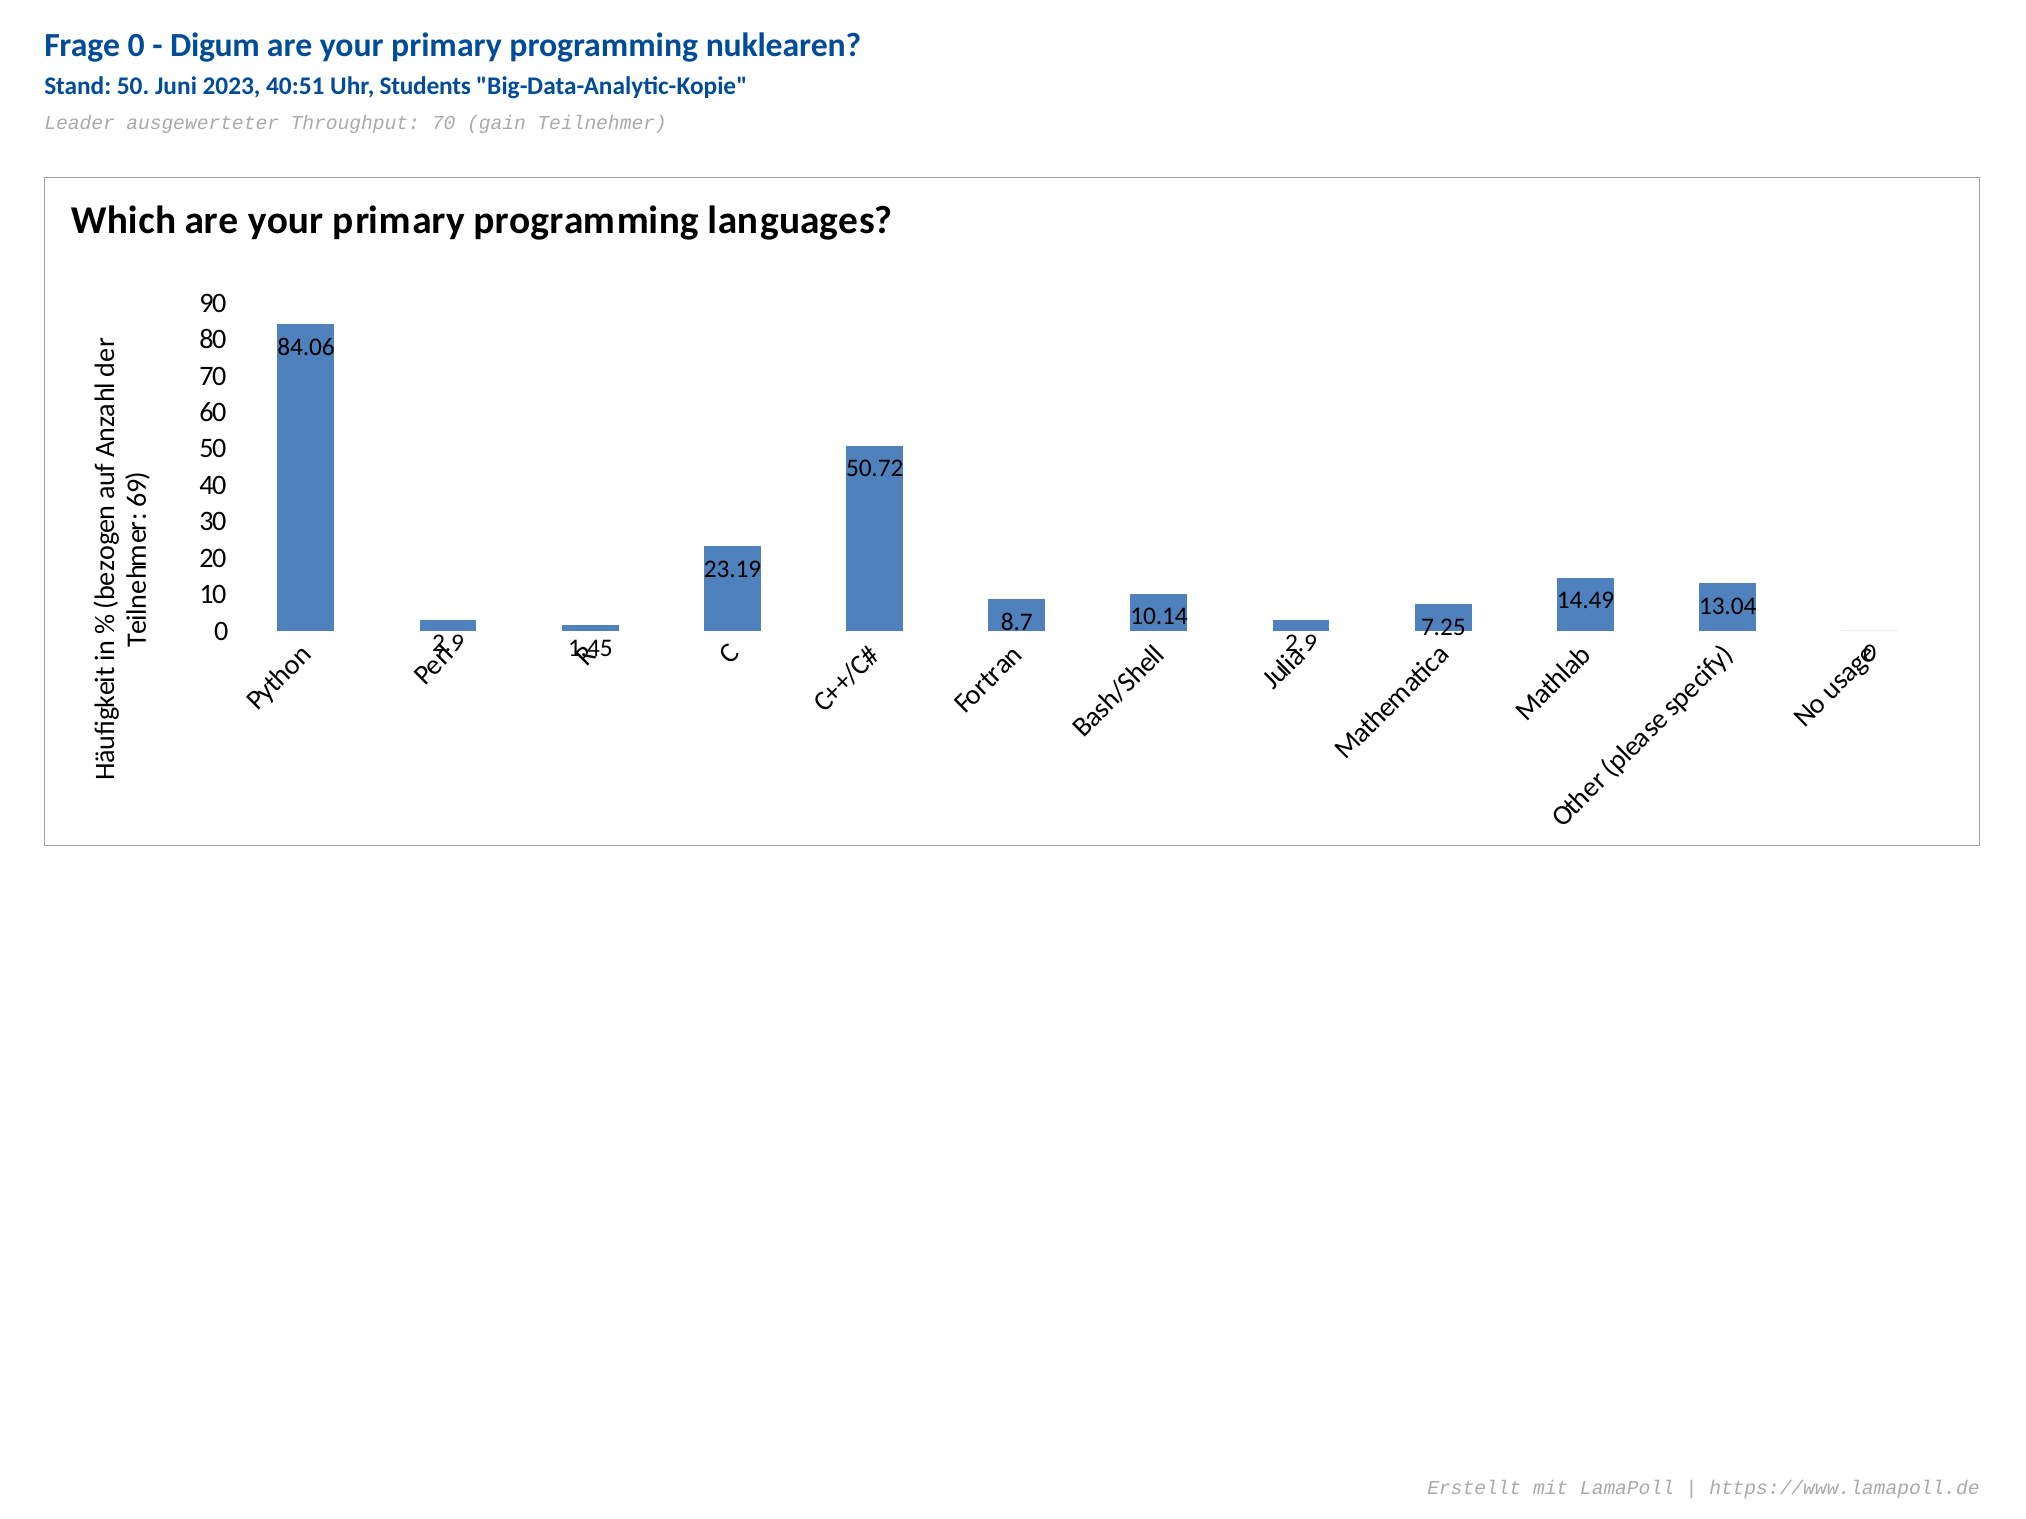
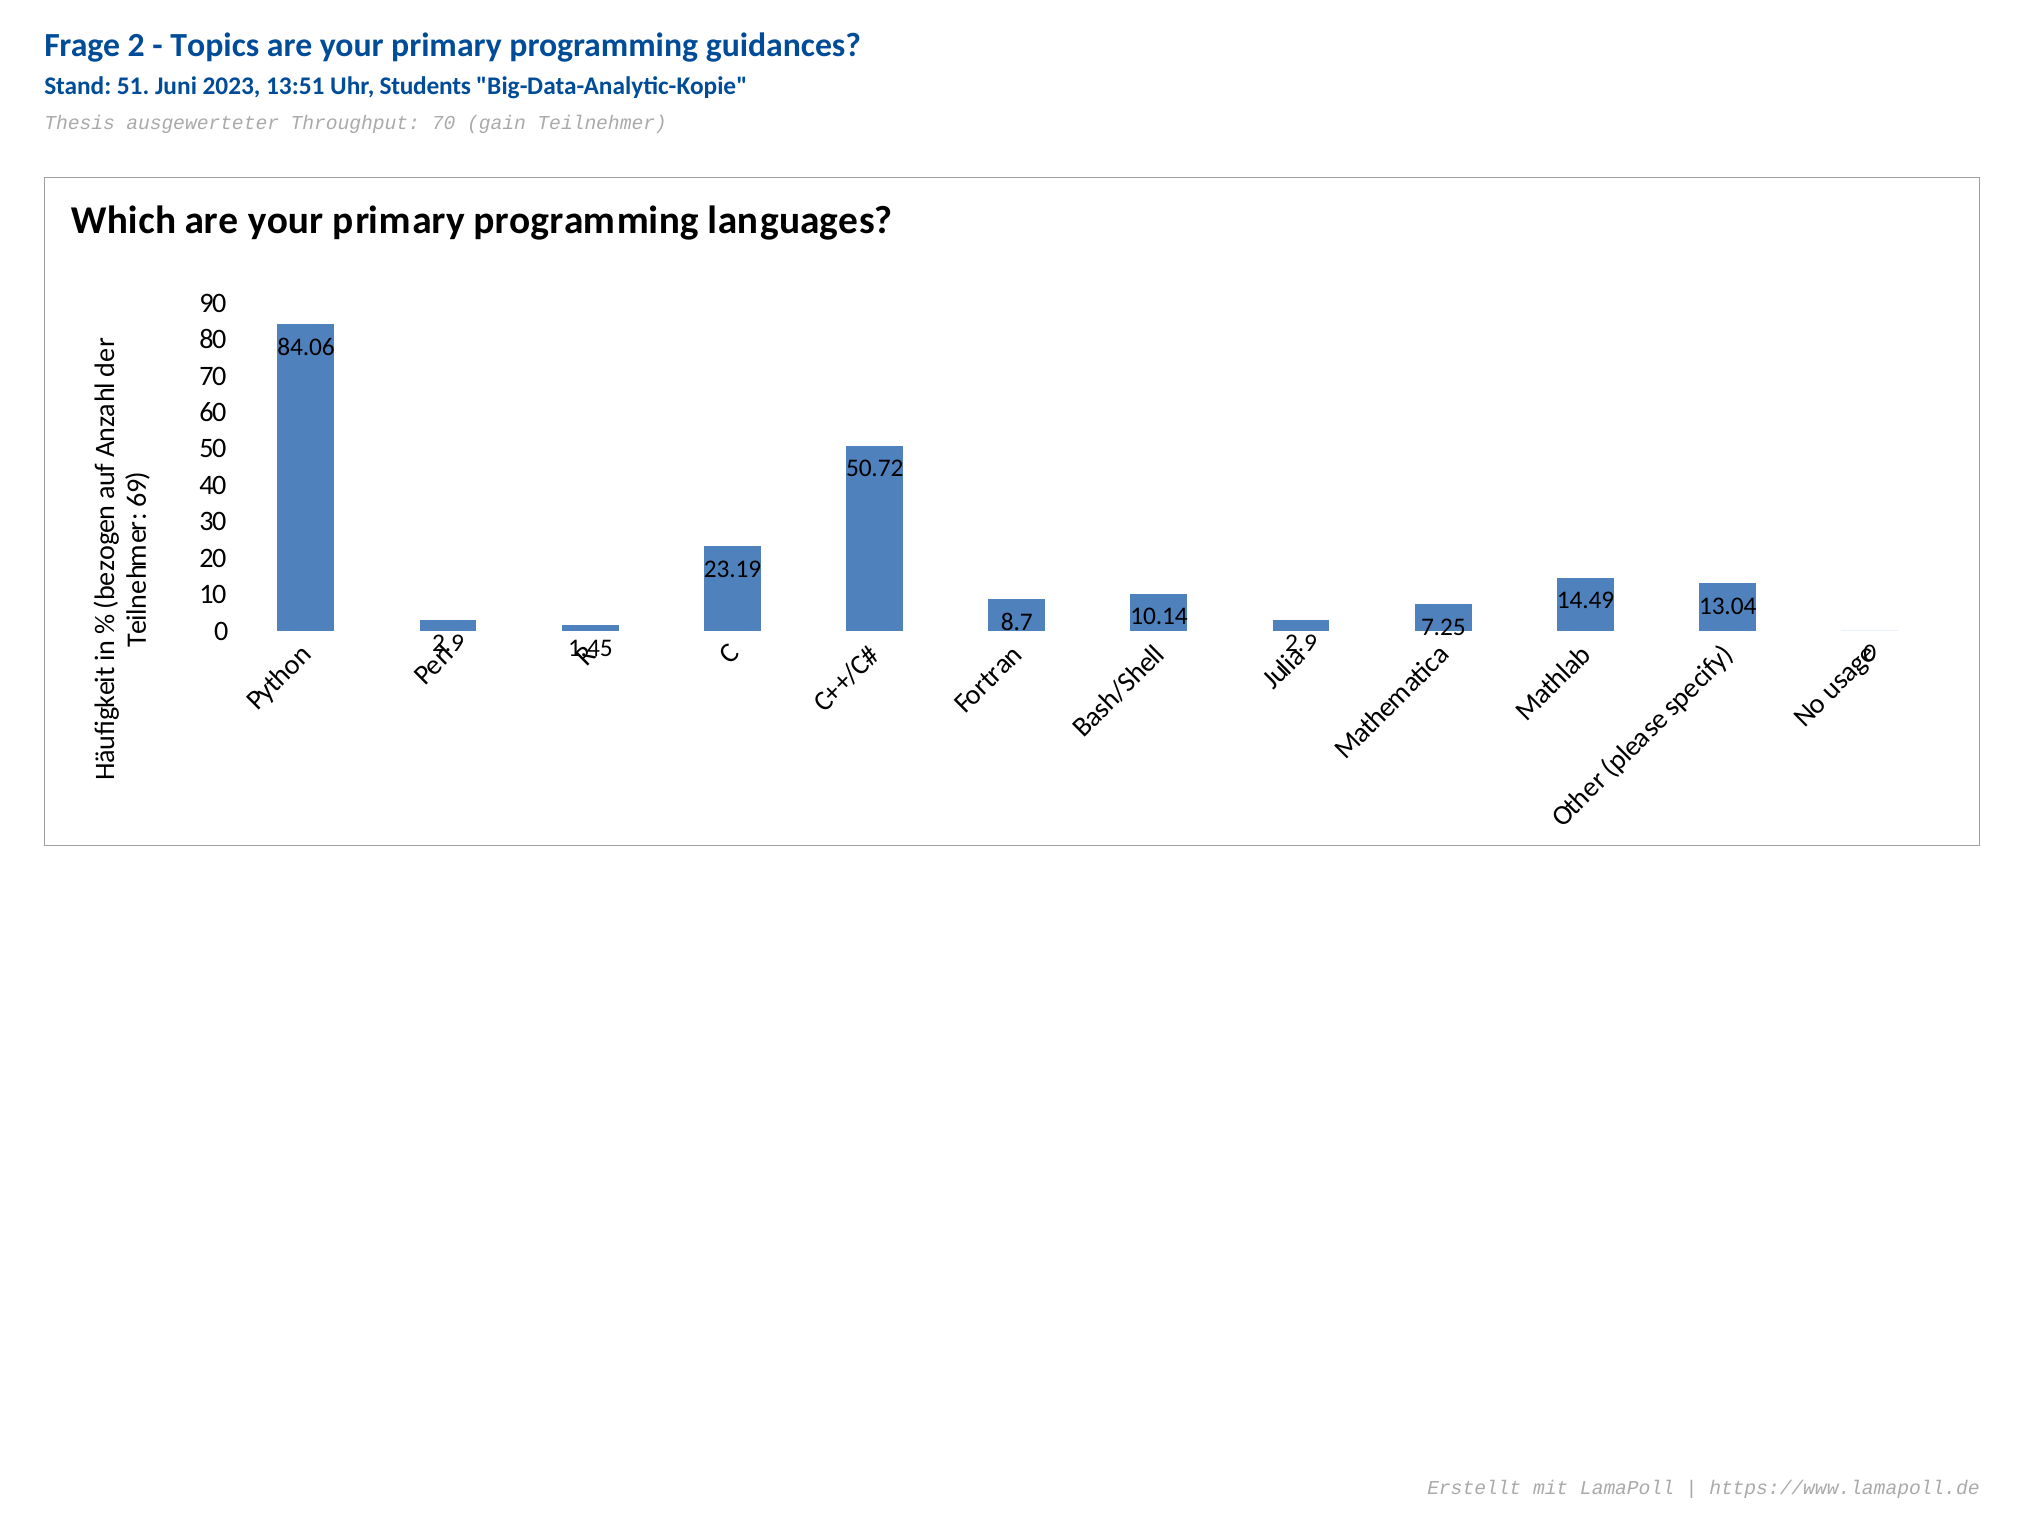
Frage 0: 0 -> 2 (136, 46)
Digum: Digum -> Topics (215, 46)
nuklearen: nuklearen -> guidances (783, 46)
Stand 50: 50 -> 51 (133, 87)
40:51: 40:51 -> 13:51 (295, 87)
Leader: Leader -> Thesis (80, 123)
